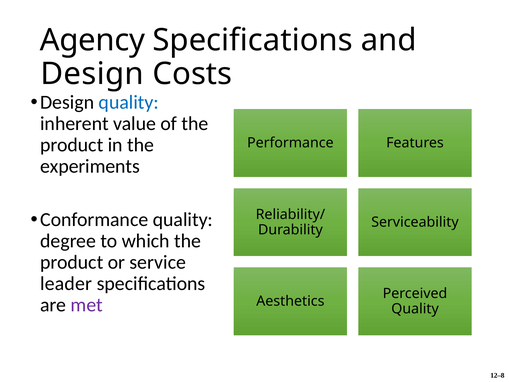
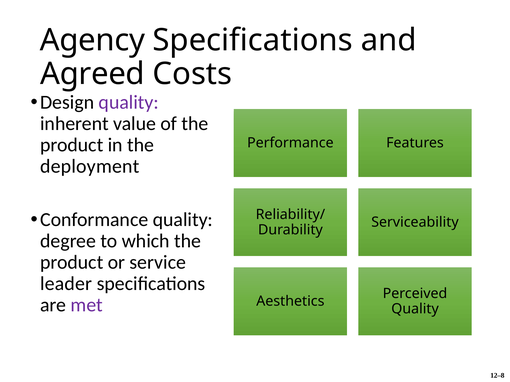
Design: Design -> Agreed (92, 74)
quality colour: blue -> purple (129, 102)
experiments: experiments -> deployment (90, 167)
